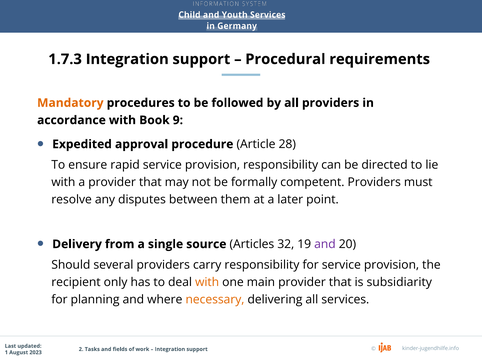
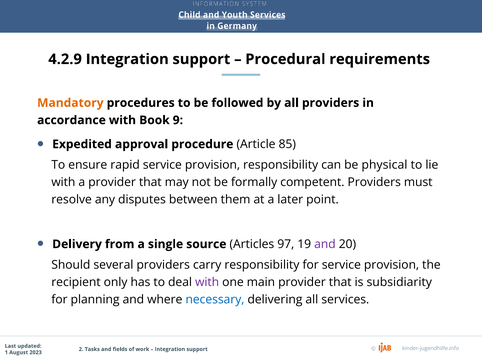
1.7.3: 1.7.3 -> 4.2.9 (65, 59)
28: 28 -> 85 (287, 144)
directed: directed -> physical (385, 165)
32: 32 -> 97 (286, 245)
with colour: orange -> purple (207, 283)
necessary colour: orange -> blue (215, 300)
